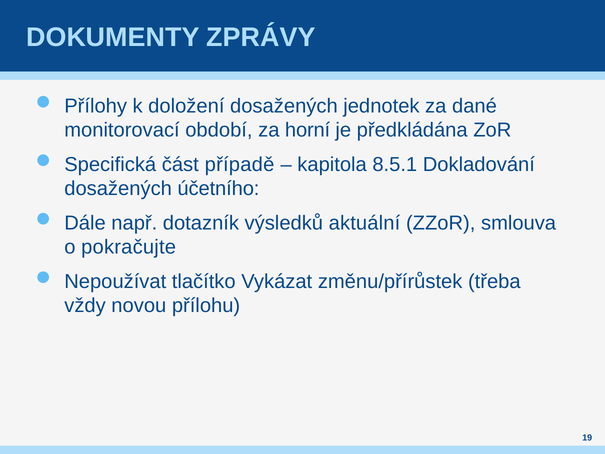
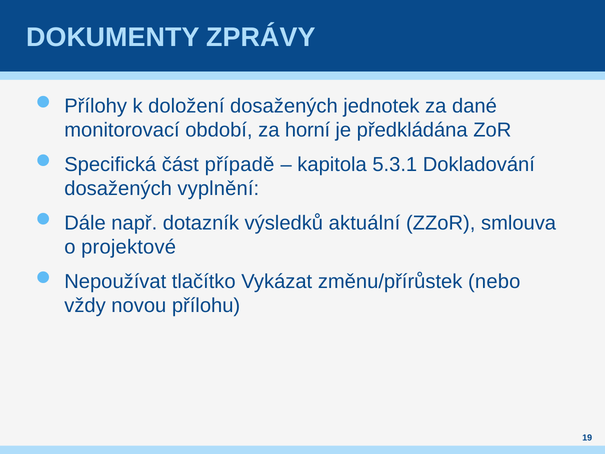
8.5.1: 8.5.1 -> 5.3.1 (395, 164)
účetního: účetního -> vyplnění (218, 189)
pokračujte: pokračujte -> projektové (129, 247)
třeba: třeba -> nebo (494, 281)
